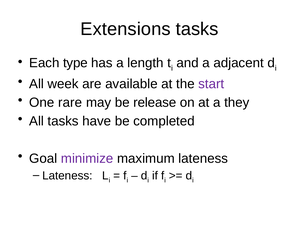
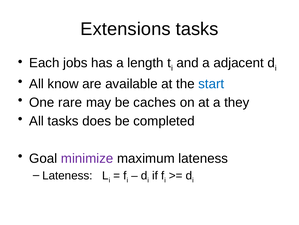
type: type -> jobs (75, 63)
week: week -> know (63, 84)
start colour: purple -> blue (211, 84)
release: release -> caches (155, 102)
have: have -> does (97, 121)
